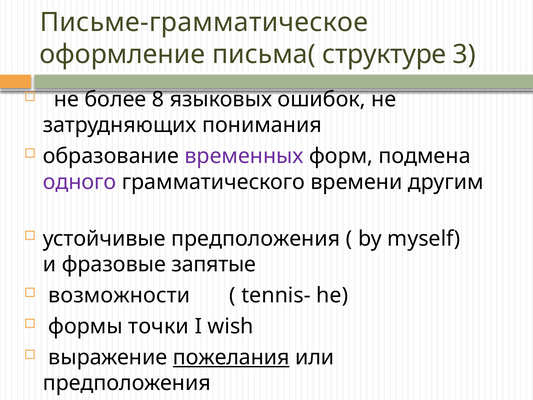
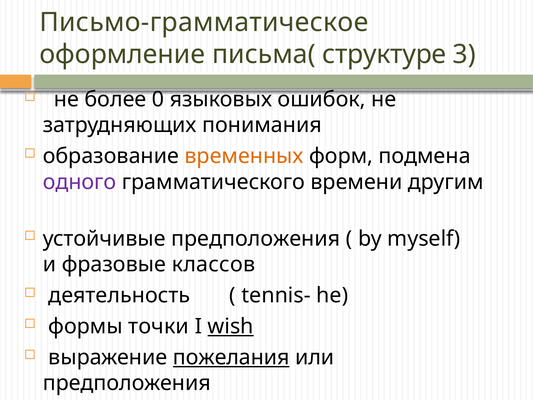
Письме-грамматическое: Письме-грамматическое -> Письмо-грамматическое (204, 22)
8: 8 -> 0 (158, 99)
временных colour: purple -> orange (244, 156)
запятые: запятые -> классов (214, 264)
возможности: возможности -> деятельность (119, 295)
wish underline: none -> present (231, 326)
